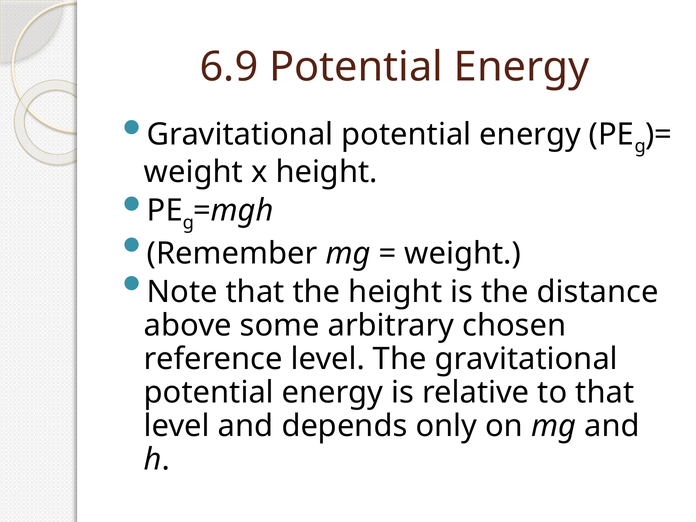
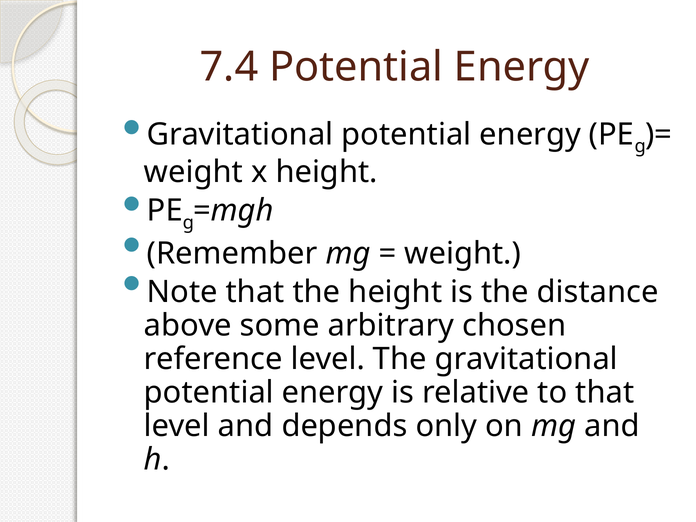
6.9: 6.9 -> 7.4 (229, 67)
